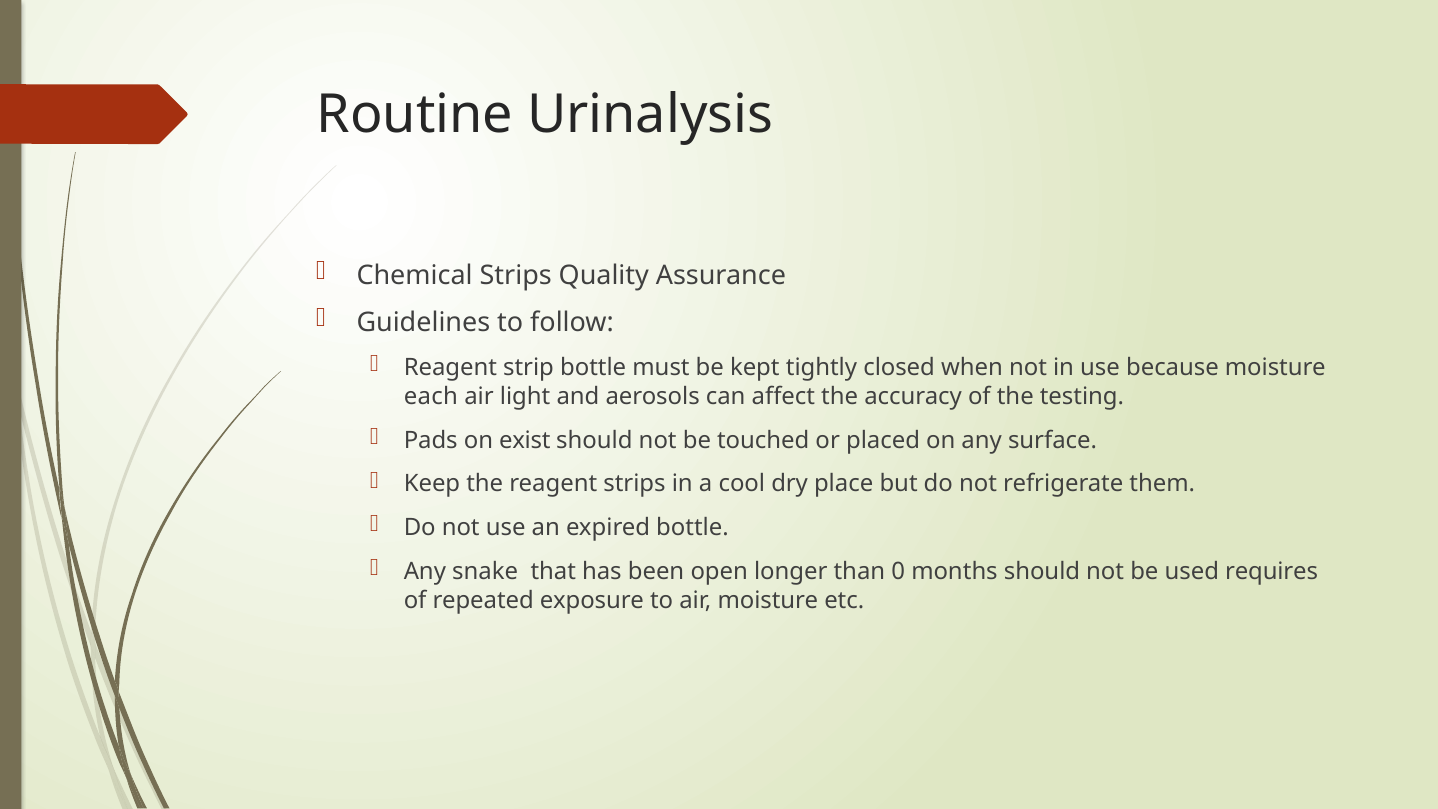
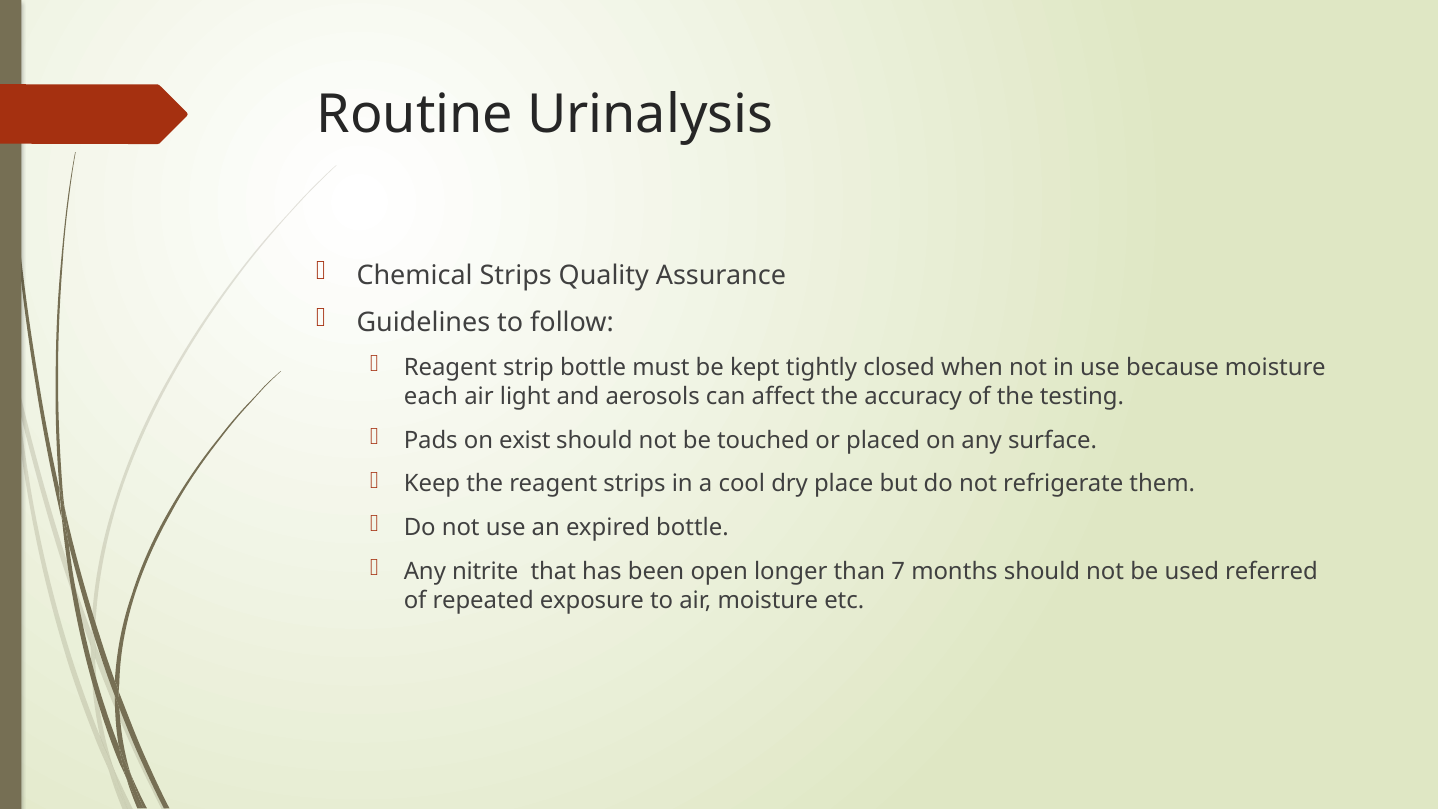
snake: snake -> nitrite (485, 571)
0: 0 -> 7 (898, 571)
requires: requires -> referred (1272, 571)
